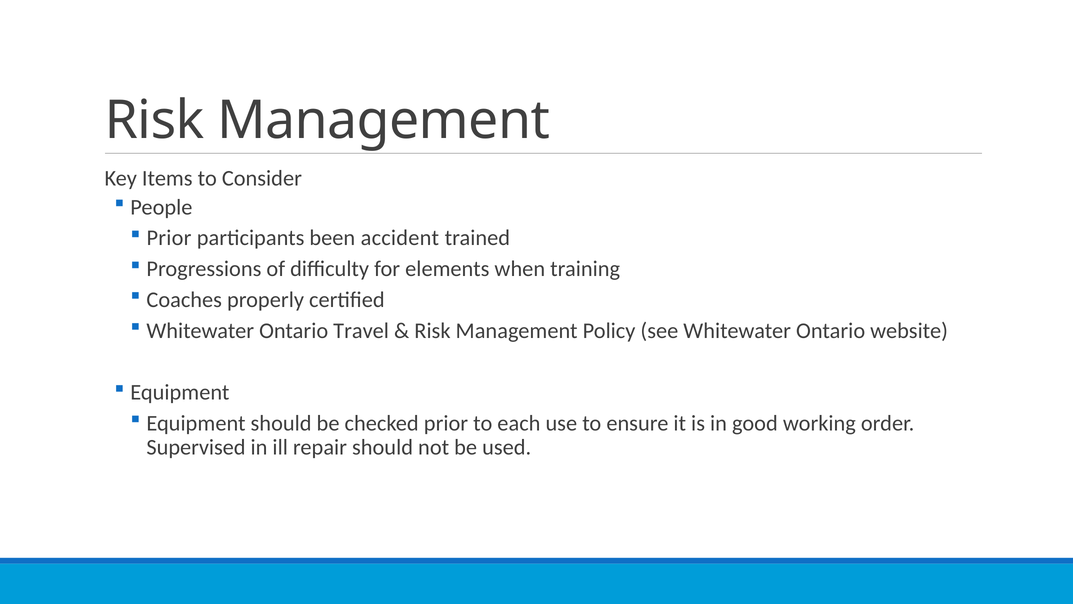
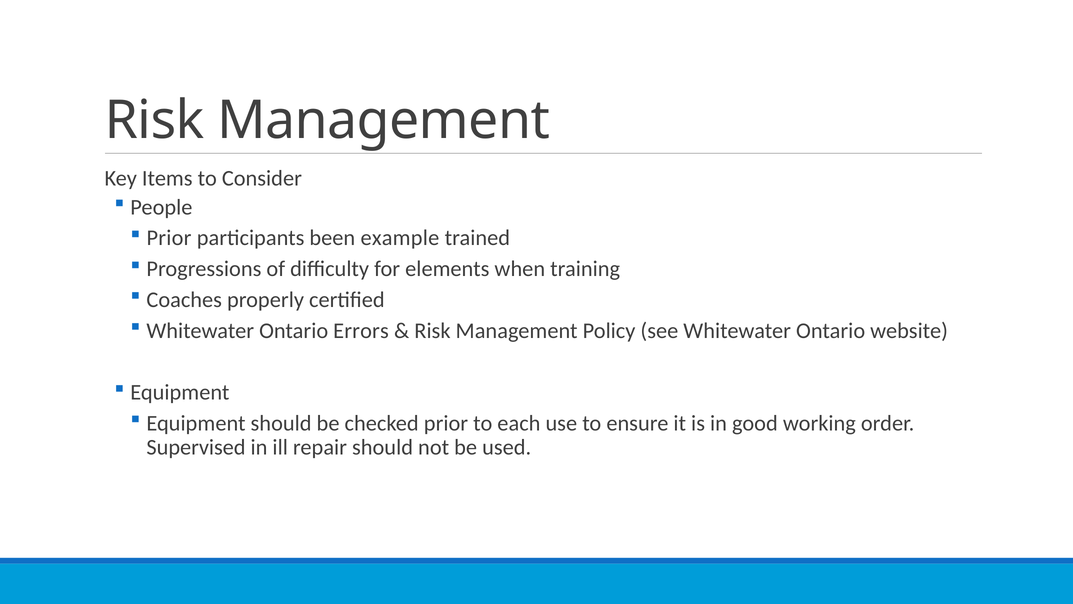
accident: accident -> example (400, 238)
Travel: Travel -> Errors (361, 330)
